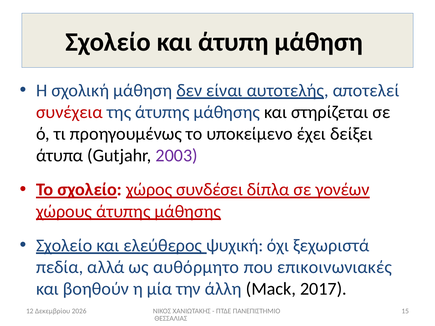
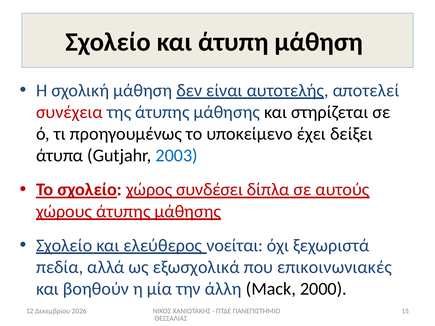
2003 colour: purple -> blue (177, 156)
γονέων: γονέων -> αυτούς (343, 190)
ψυχική: ψυχική -> νοείται (235, 246)
αυθόρμητο: αυθόρμητο -> εξωσχολικά (196, 267)
2017: 2017 -> 2000 (323, 289)
